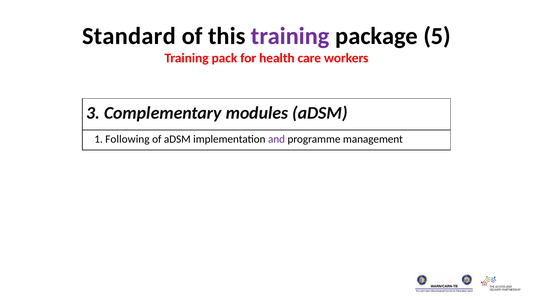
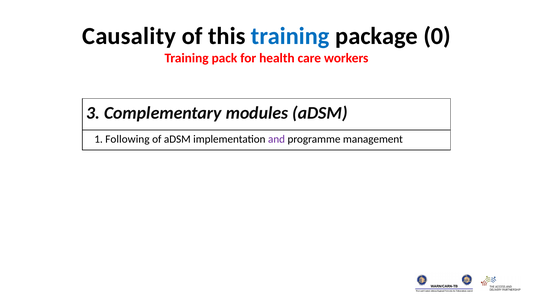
Standard: Standard -> Causality (129, 36)
training colour: purple -> blue (290, 36)
5: 5 -> 0 (437, 36)
